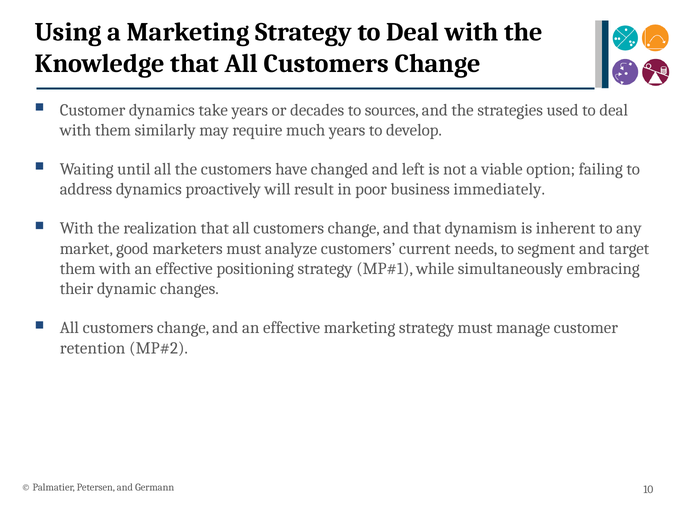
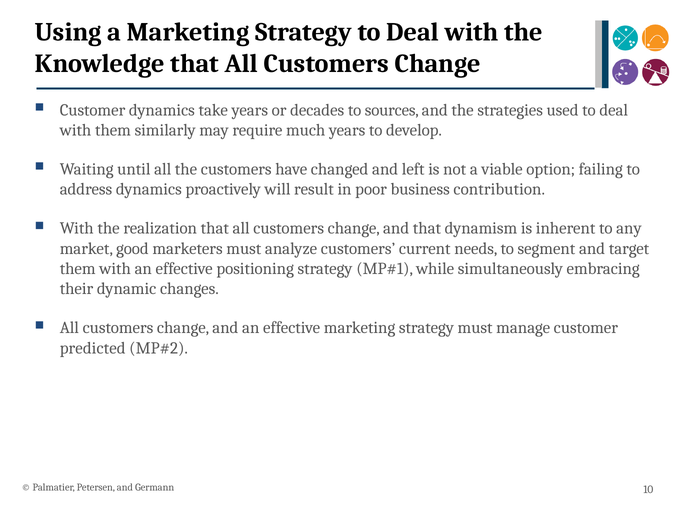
immediately: immediately -> contribution (499, 190)
retention: retention -> predicted (93, 348)
